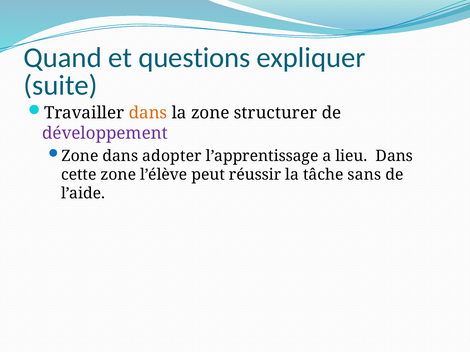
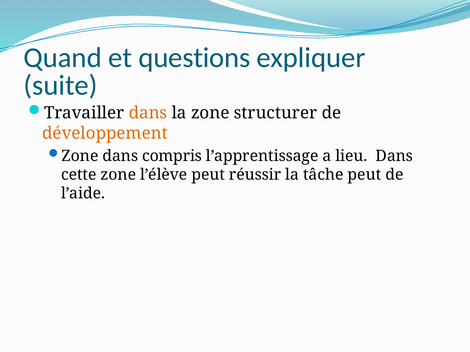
développement colour: purple -> orange (105, 134)
adopter: adopter -> compris (172, 156)
tâche sans: sans -> peut (364, 175)
